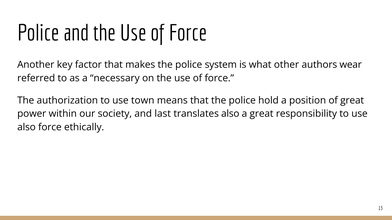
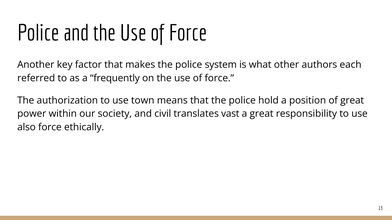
wear: wear -> each (351, 65)
necessary: necessary -> frequently (115, 78)
last: last -> civil (163, 114)
translates also: also -> vast (230, 114)
